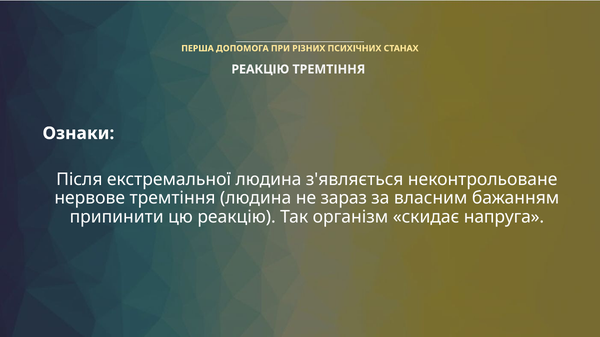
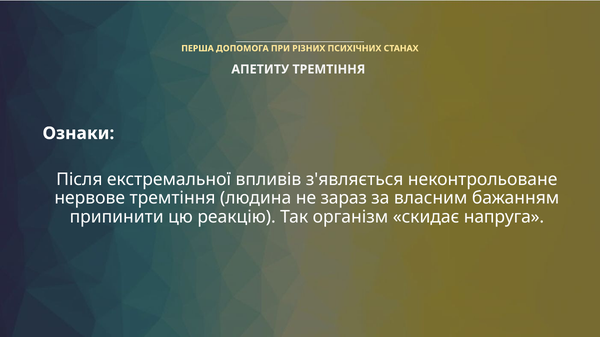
РЕАКЦІЮ: РЕАКЦІЮ -> АПЕТИТУ (260, 69)
екстремальної людина: людина -> впливів (268, 180)
